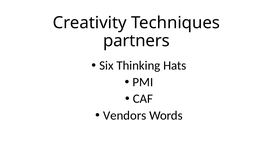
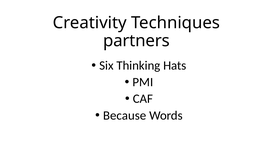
Vendors: Vendors -> Because (125, 116)
